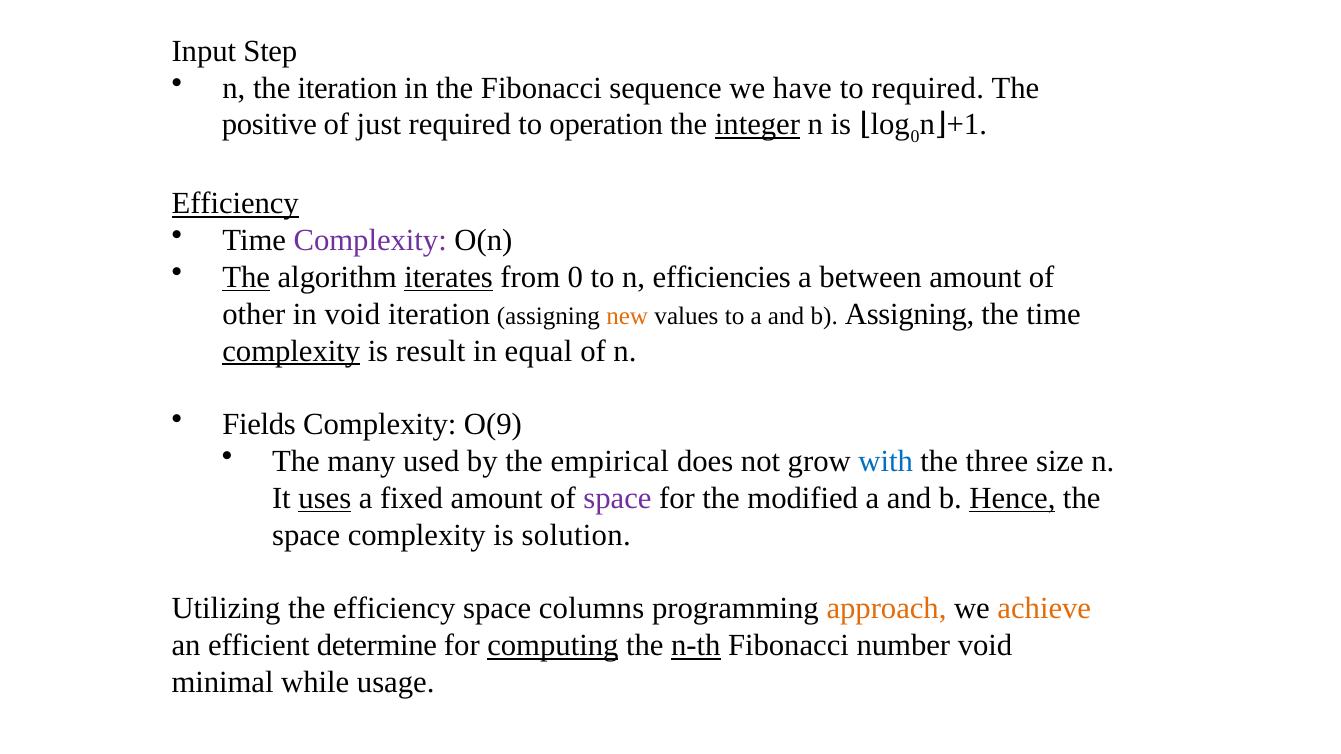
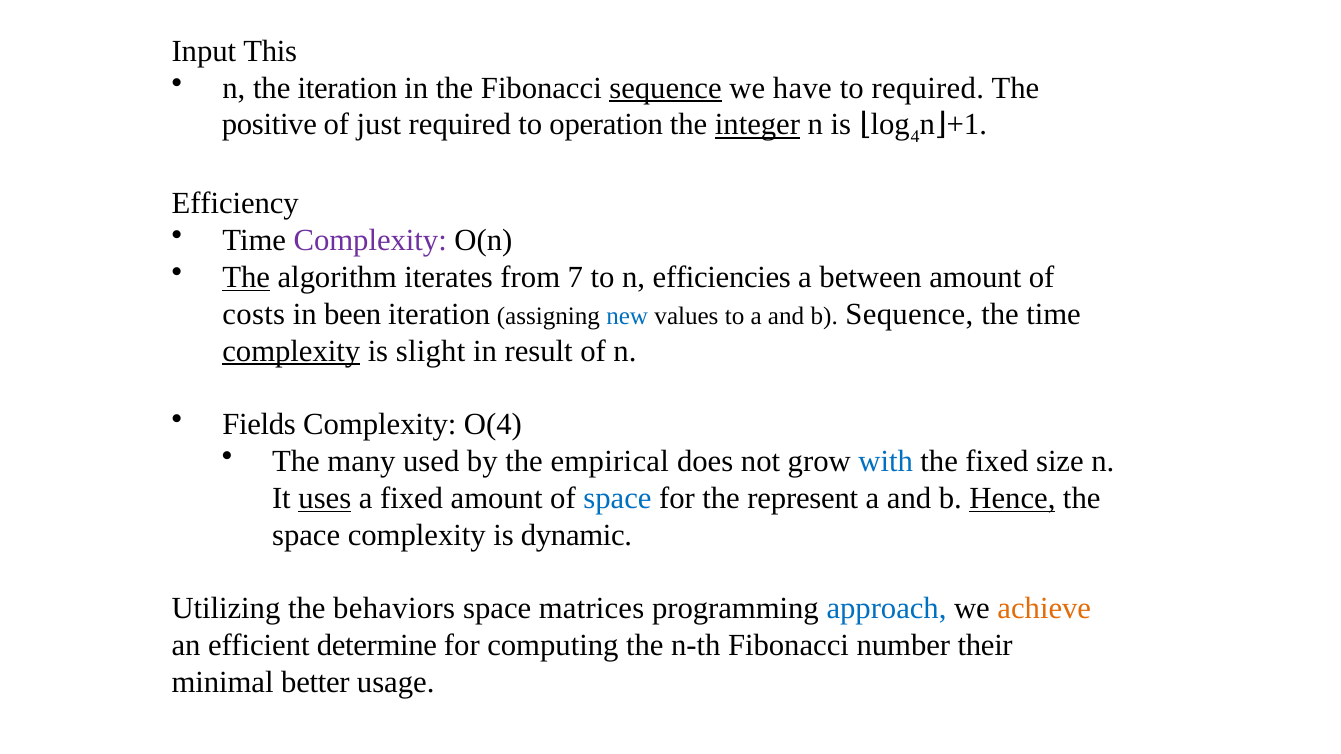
Step: Step -> This (270, 51)
sequence underline: none -> present (666, 88)
0: 0 -> 4 (915, 137)
Efficiency underline: present -> none (235, 204)
iterates underline: present -> none (449, 277)
from 0: 0 -> 7 (575, 277)
other: other -> costs (254, 314)
in void: void -> been (353, 314)
new colour: orange -> blue (627, 316)
b Assigning: Assigning -> Sequence (909, 314)
result: result -> slight (431, 351)
equal: equal -> result (539, 351)
O(9: O(9 -> O(4 (493, 425)
the three: three -> fixed (997, 462)
space colour: purple -> blue (617, 499)
modified: modified -> represent (803, 499)
solution: solution -> dynamic (577, 535)
the efficiency: efficiency -> behaviors (394, 609)
columns: columns -> matrices (592, 609)
approach colour: orange -> blue (886, 609)
computing underline: present -> none (553, 646)
n-th underline: present -> none (696, 646)
number void: void -> their (985, 646)
while: while -> better (315, 683)
